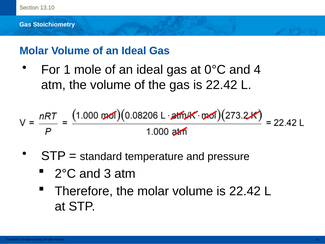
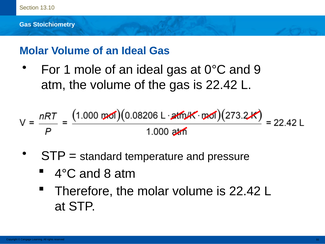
4: 4 -> 9 (257, 70)
2°C: 2°C -> 4°C (65, 173)
3: 3 -> 8 (107, 173)
